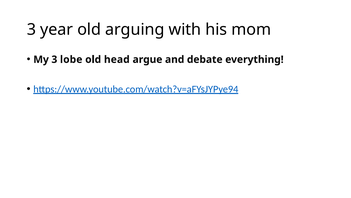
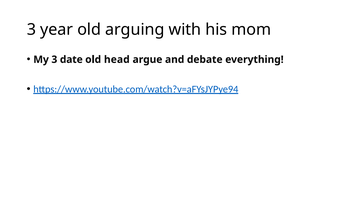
lobe: lobe -> date (71, 59)
